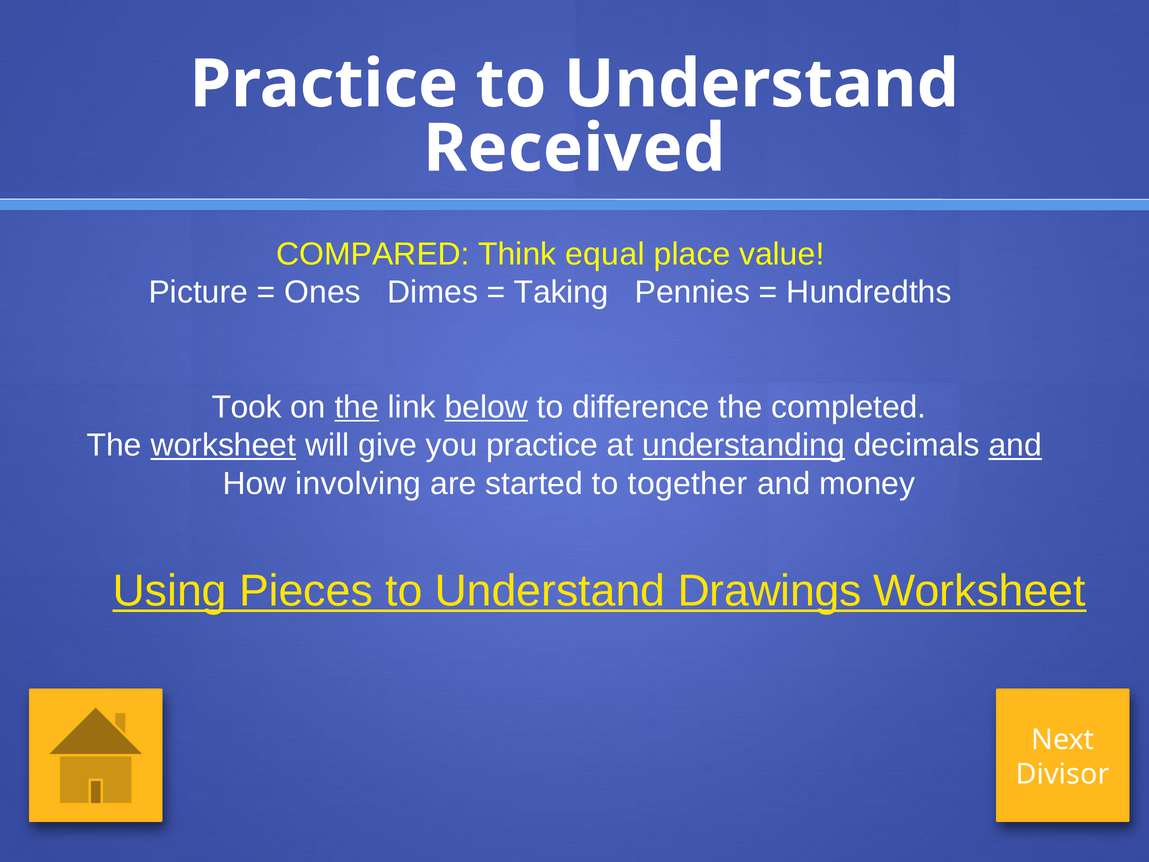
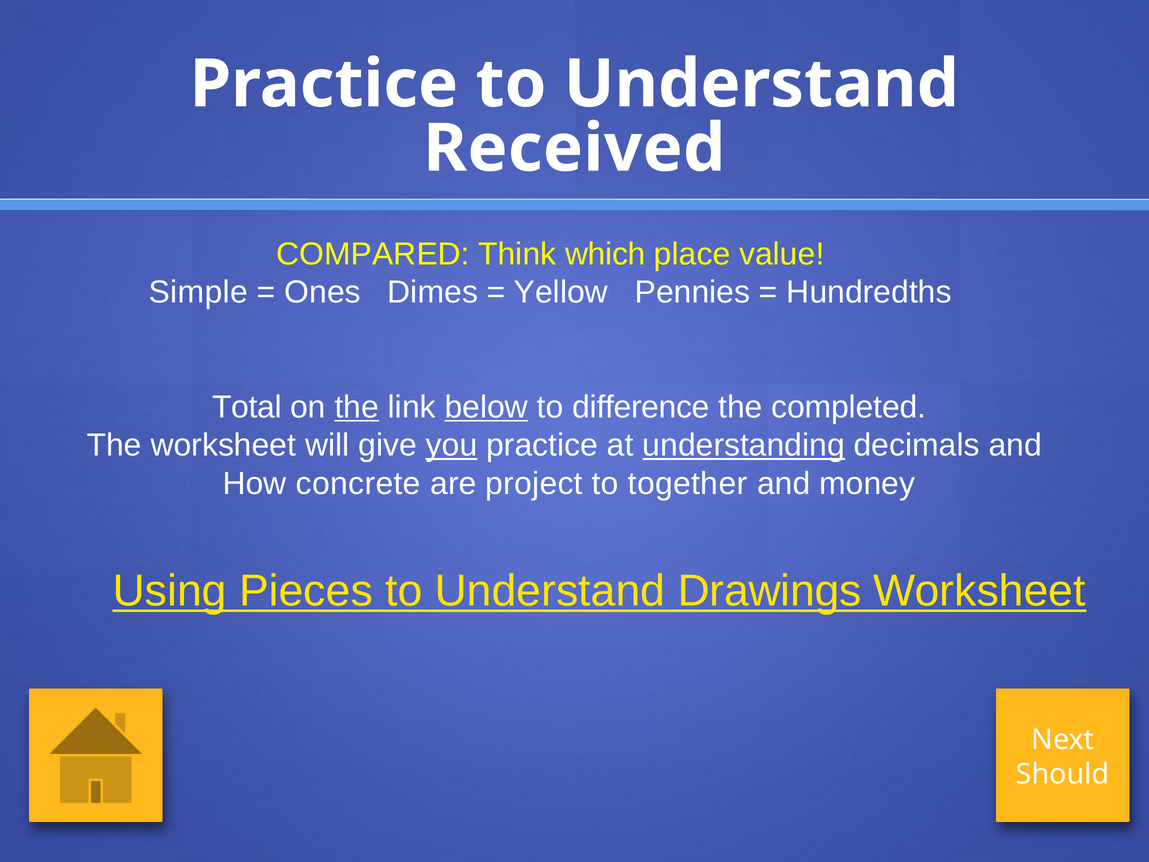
equal: equal -> which (605, 254)
Picture: Picture -> Simple (198, 292)
Taking: Taking -> Yellow (561, 292)
Took: Took -> Total (247, 407)
worksheet underline: present -> none (223, 445)
you underline: none -> present (452, 445)
and underline: present -> none (1015, 445)
involving: involving -> concrete (358, 484)
started: started -> project (534, 484)
Divisor: Divisor -> Should (1063, 774)
